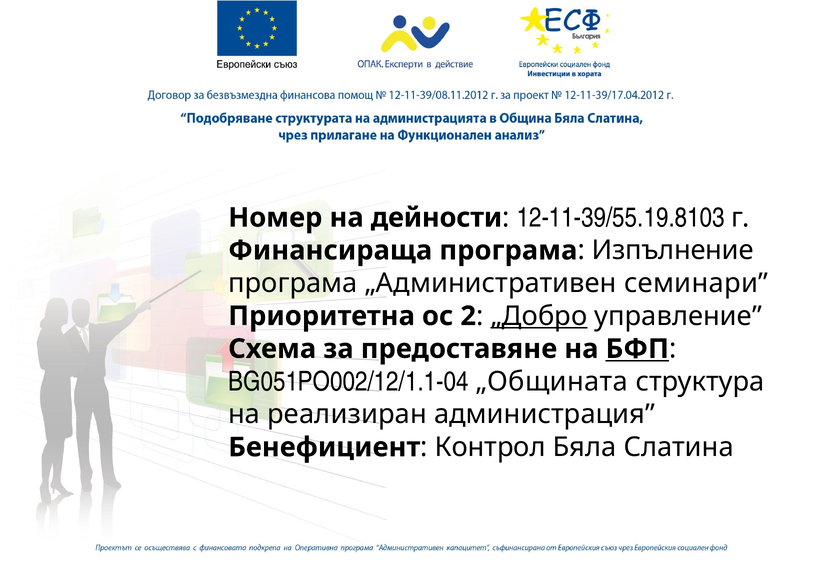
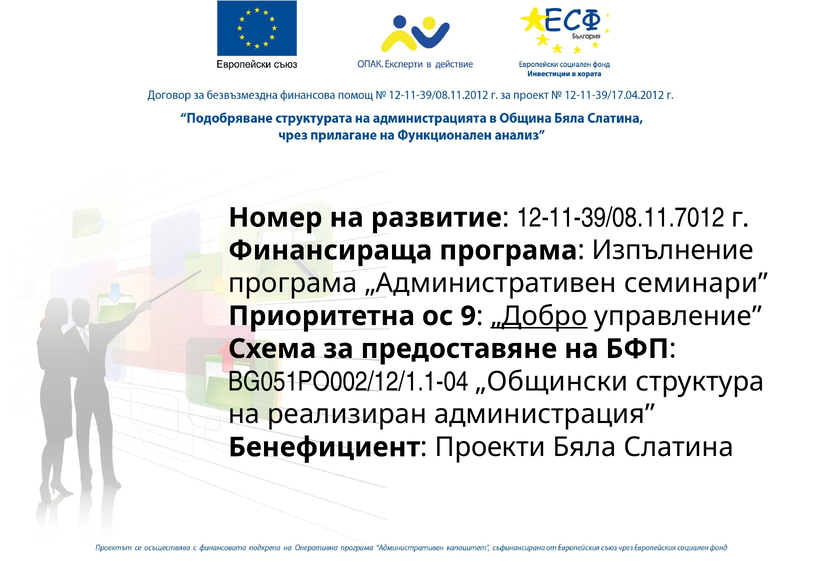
дейности: дейности -> развитие (436, 218)
12-11-39/55.19.8103: 12-11-39/55.19.8103 -> 12-11-39/08.11.7012 (621, 218)
2: 2 -> 9 (468, 316)
БФП underline: present -> none (637, 349)
„Общината: „Общината -> „Общински (552, 381)
Контрол: Контрол -> Проекти (490, 447)
